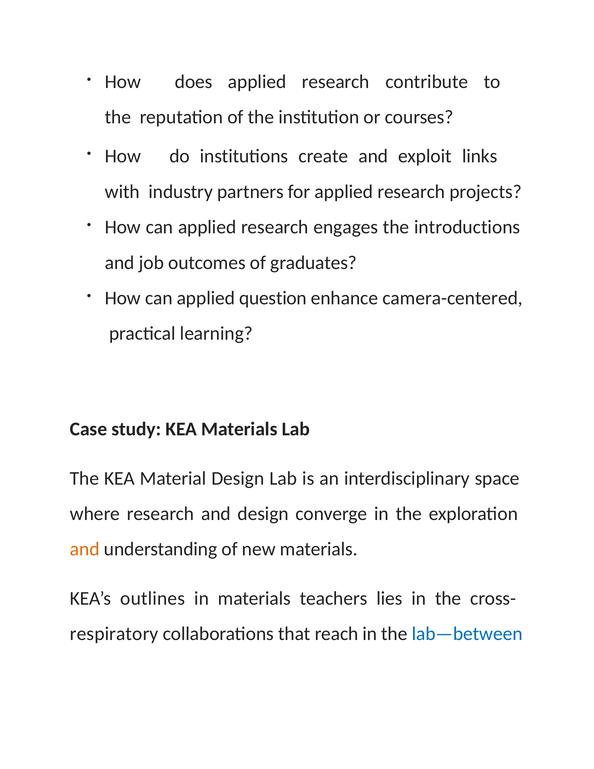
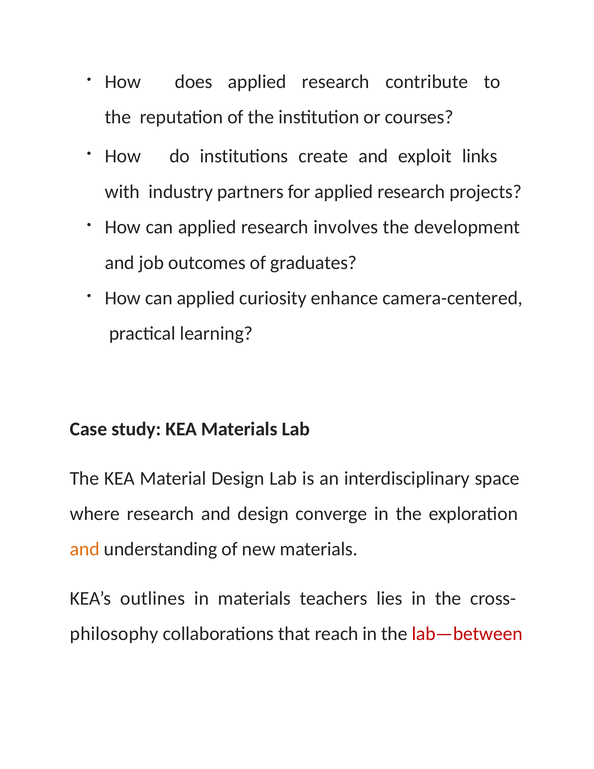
engages: engages -> involves (346, 227)
introductions: introductions -> development (467, 227)
question: question -> curiosity (273, 298)
respiratory: respiratory -> philosophy (114, 633)
lab—between colour: blue -> red (467, 633)
